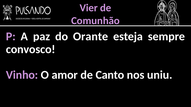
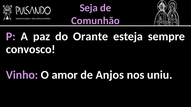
Vier: Vier -> Seja (89, 8)
Canto: Canto -> Anjos (110, 75)
